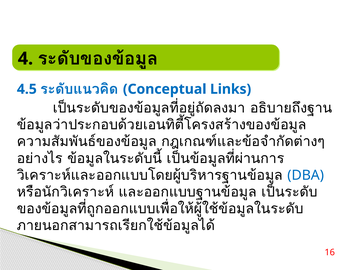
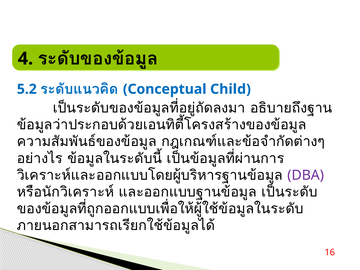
4.5: 4.5 -> 5.2 (27, 89)
Links: Links -> Child (231, 89)
DBA colour: blue -> purple (306, 175)
